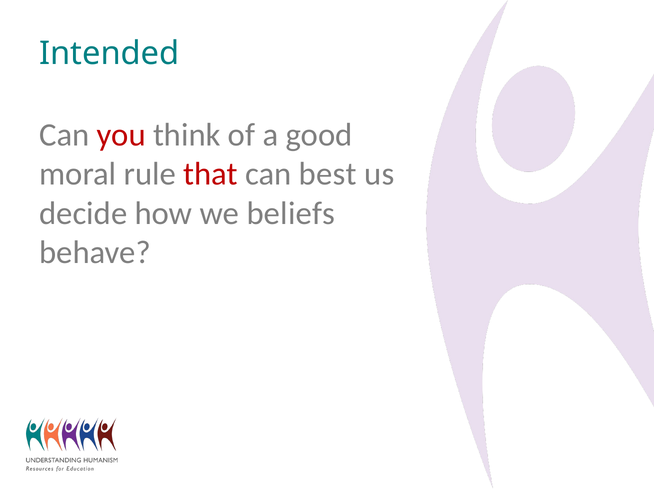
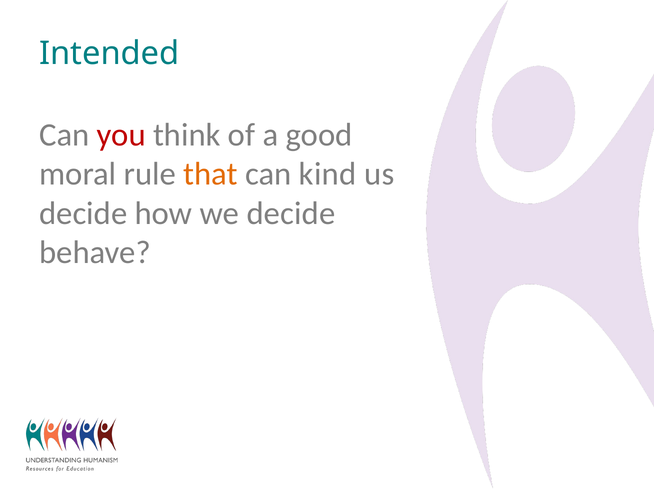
that colour: red -> orange (211, 174)
best: best -> kind (328, 174)
we beliefs: beliefs -> decide (291, 213)
